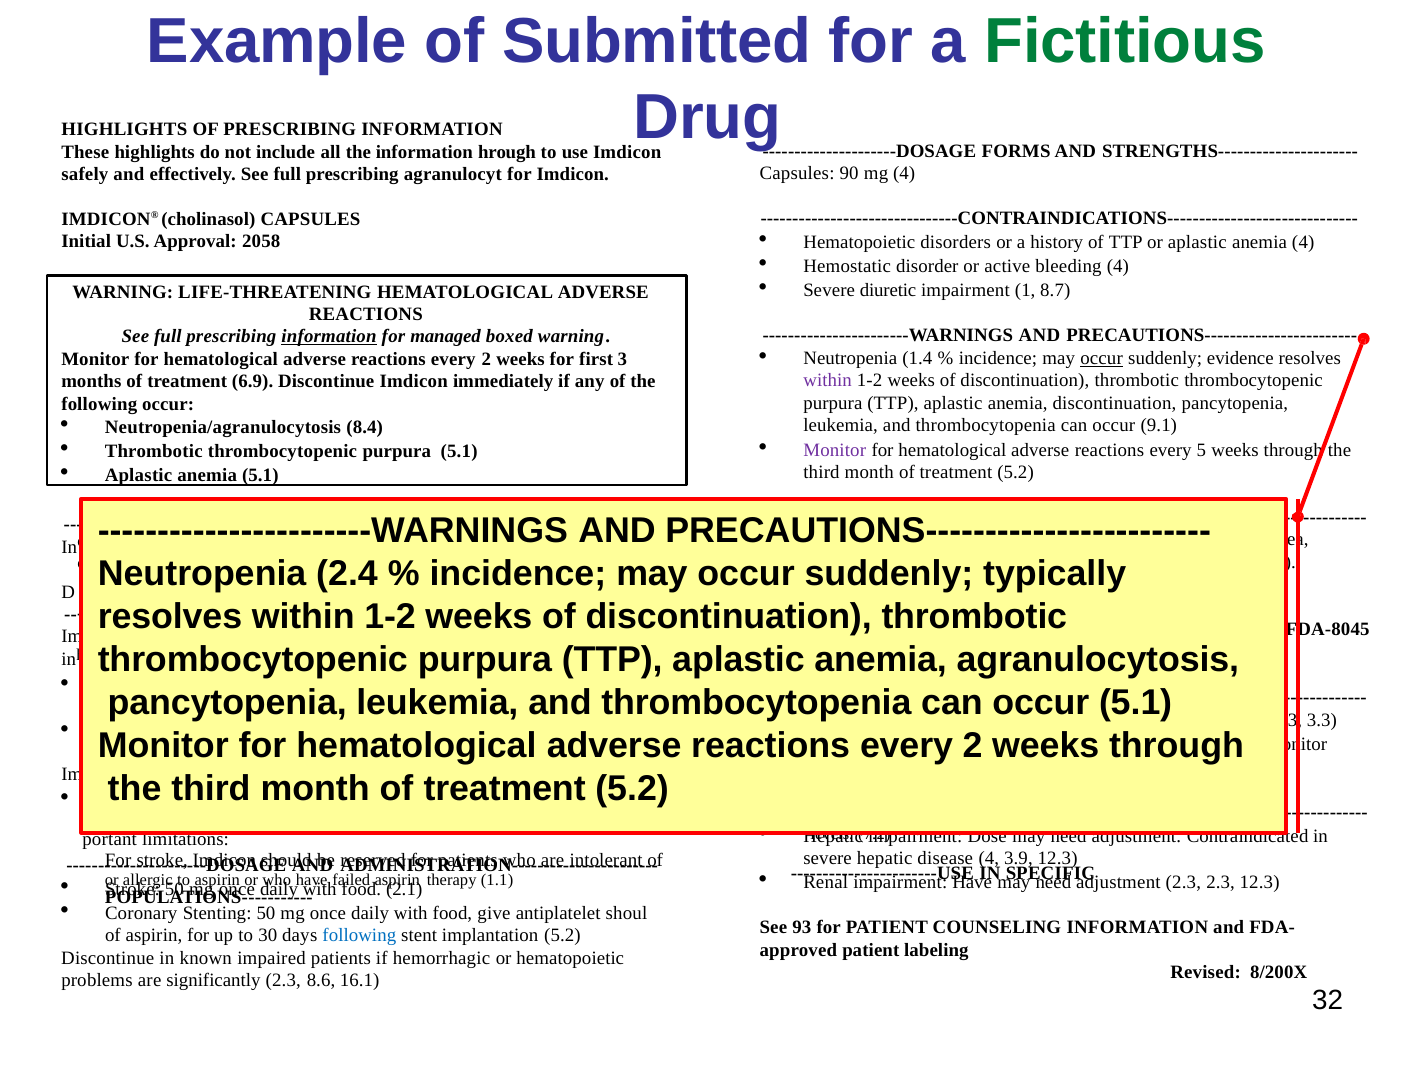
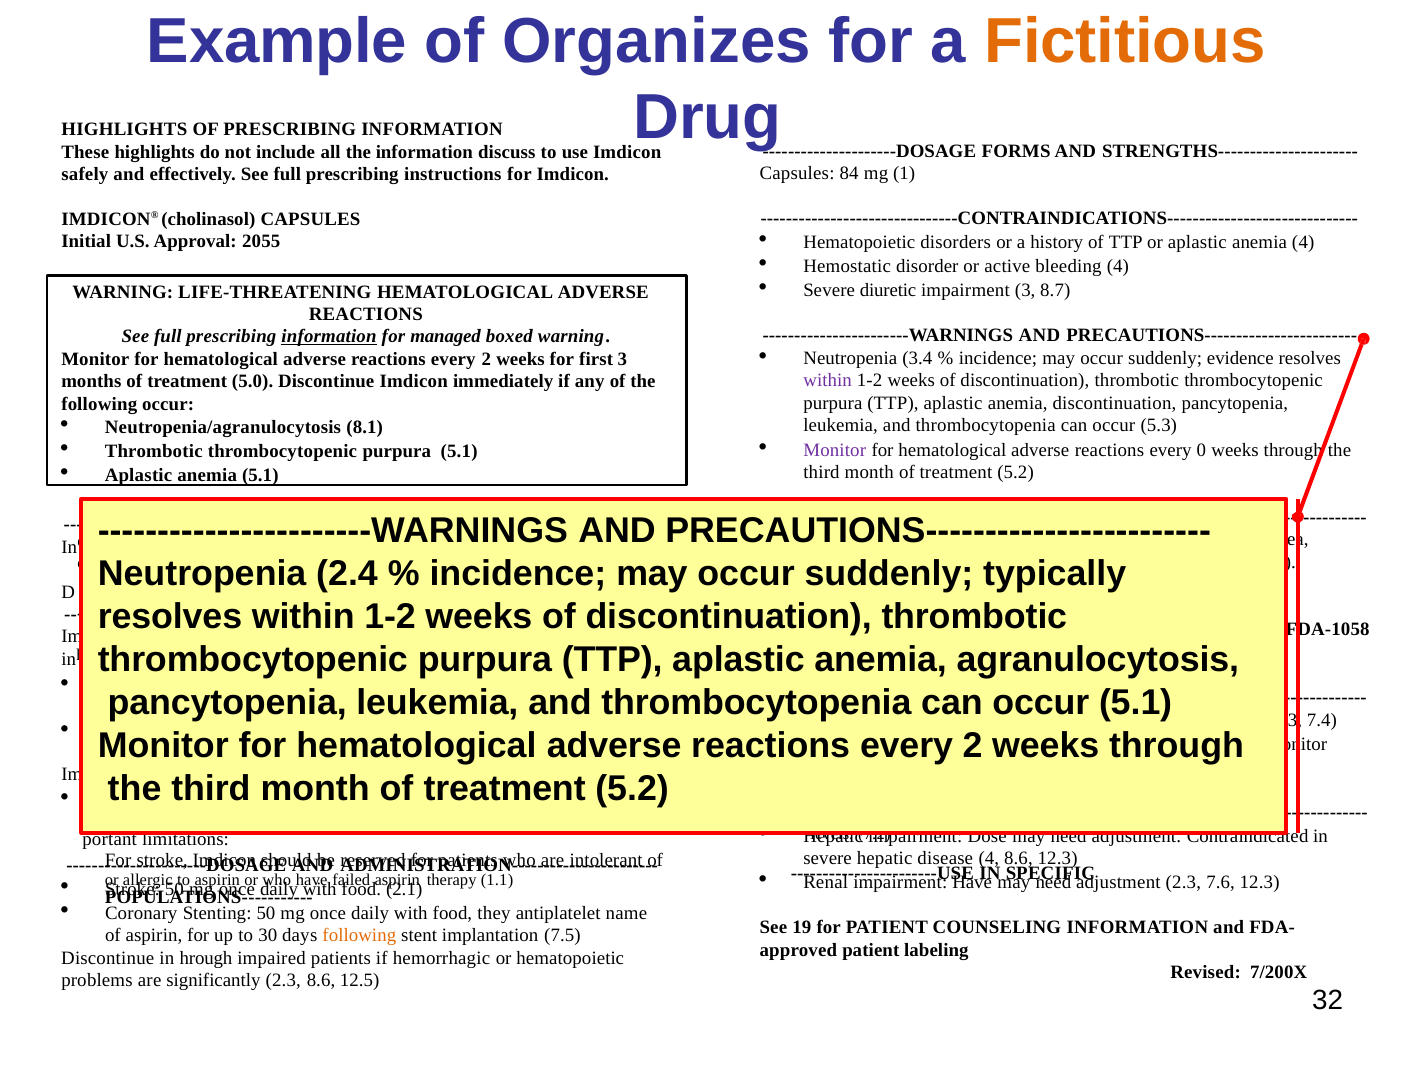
Submitted: Submitted -> Organizes (657, 42)
Fictitious colour: green -> orange (1125, 42)
hrough: hrough -> discuss (507, 152)
90: 90 -> 84 (849, 173)
mg 4: 4 -> 1 (904, 173)
agranulocyt: agranulocyt -> instructions (453, 174)
2058: 2058 -> 2055 (261, 242)
impairment 1: 1 -> 3 (1025, 290)
1.4: 1.4 -> 3.4 (917, 358)
occur underline: present -> none (1102, 358)
6.9: 6.9 -> 5.0 (253, 382)
9.1: 9.1 -> 5.3 (1159, 425)
8.4: 8.4 -> 8.1 (365, 427)
every 5: 5 -> 0 (1201, 450)
FDA-8045: FDA-8045 -> FDA-1058 (1328, 630)
3.3: 3.3 -> 7.4 (1322, 721)
4 3.9: 3.9 -> 8.6 (1018, 858)
2.3 2.3: 2.3 -> 7.6 (1221, 882)
give: give -> they (494, 913)
shoul: shoul -> name (626, 913)
93: 93 -> 19 (802, 927)
following colour: blue -> orange (359, 936)
implantation 5.2: 5.2 -> 7.5 (562, 936)
known: known -> hrough (206, 958)
16.1: 16.1 -> 12.5 (360, 981)
8/200X: 8/200X -> 7/200X (1279, 972)
